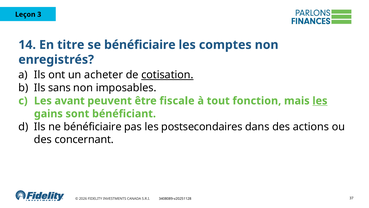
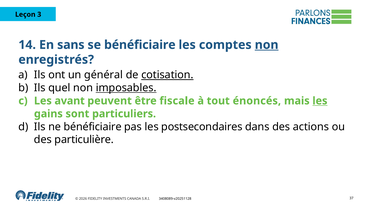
titre: titre -> sans (71, 45)
non underline: none -> present (267, 45)
acheter: acheter -> général (104, 75)
sans: sans -> quel (59, 88)
imposables underline: none -> present (126, 88)
fonction: fonction -> énoncés (257, 101)
bénéficiant: bénéficiant -> particuliers (124, 114)
concernant: concernant -> particulière (84, 139)
